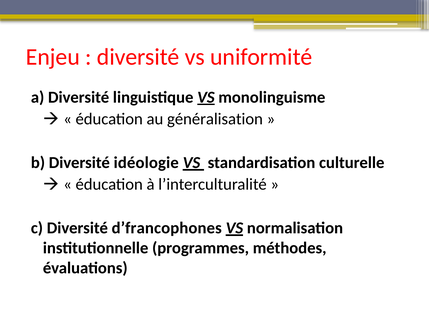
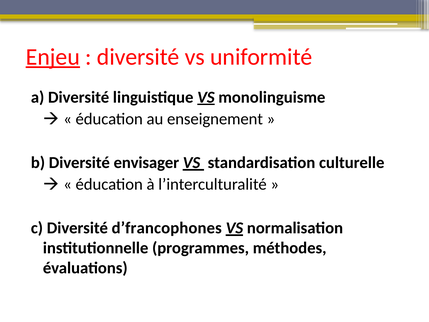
Enjeu underline: none -> present (53, 57)
généralisation: généralisation -> enseignement (215, 119)
idéologie: idéologie -> envisager (146, 162)
